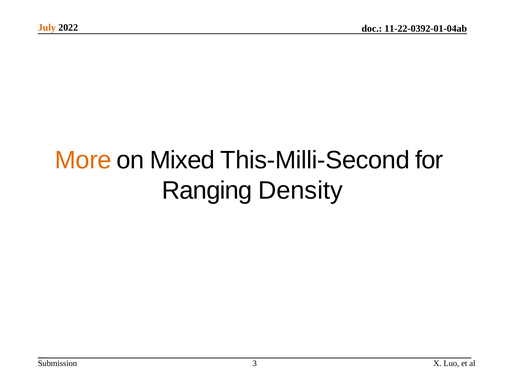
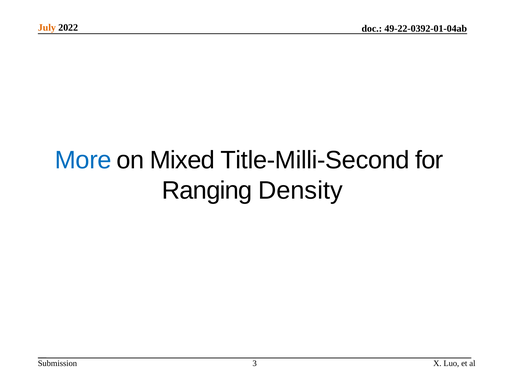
11-22-0392-01-04ab: 11-22-0392-01-04ab -> 49-22-0392-01-04ab (426, 28)
More colour: orange -> blue (83, 160)
This-Milli-Second: This-Milli-Second -> Title-Milli-Second (315, 160)
